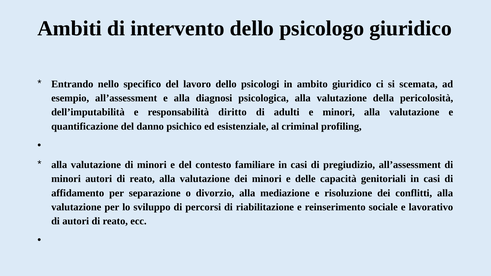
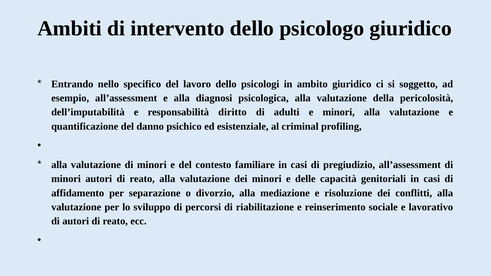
scemata: scemata -> soggetto (419, 84)
